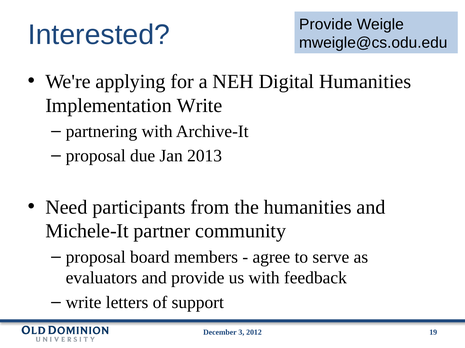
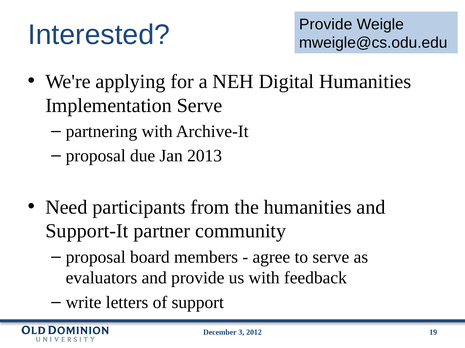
Implementation Write: Write -> Serve (200, 106)
Michele-It: Michele-It -> Support-It (87, 232)
